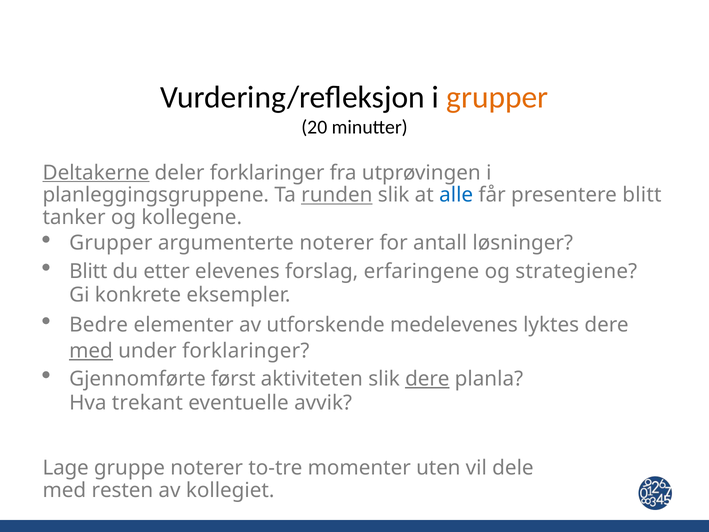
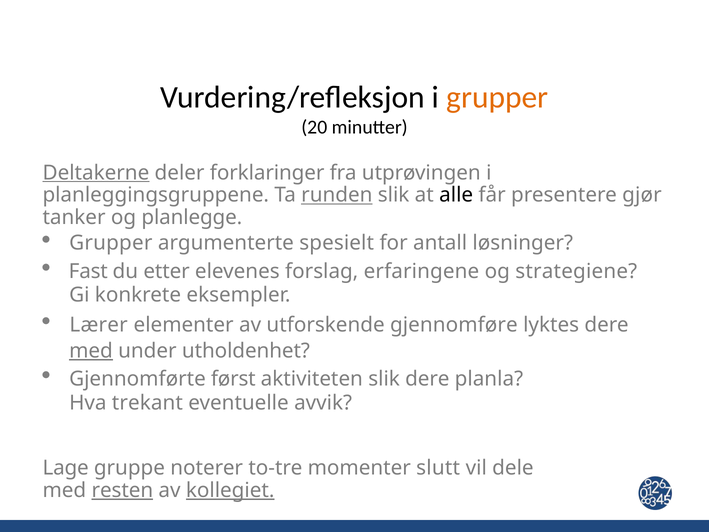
alle colour: blue -> black (456, 195)
presentere blitt: blitt -> gjør (642, 195)
kollegene: kollegene -> planlegge (192, 217)
argumenterte noterer: noterer -> spesielt (337, 243)
Blitt: Blitt -> Fast (88, 271)
Bedre: Bedre -> Lærer (99, 325)
medelevenes: medelevenes -> gjennomføre (454, 325)
under forklaringer: forklaringer -> utholdenhet (246, 351)
dere underline: present -> none (427, 379)
uten: uten -> slutt (438, 468)
resten underline: none -> present (122, 490)
kollegiet underline: none -> present (230, 490)
